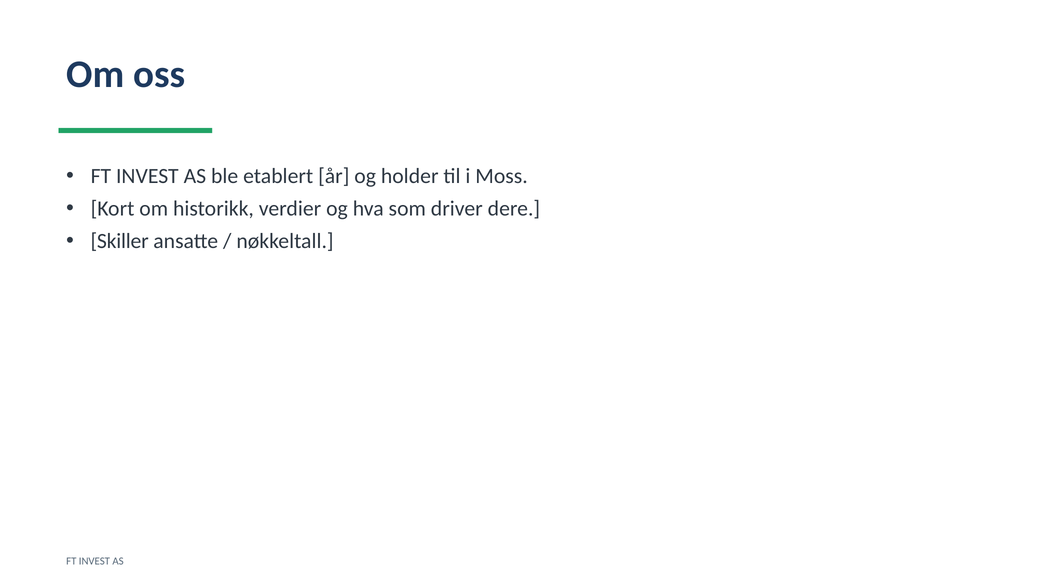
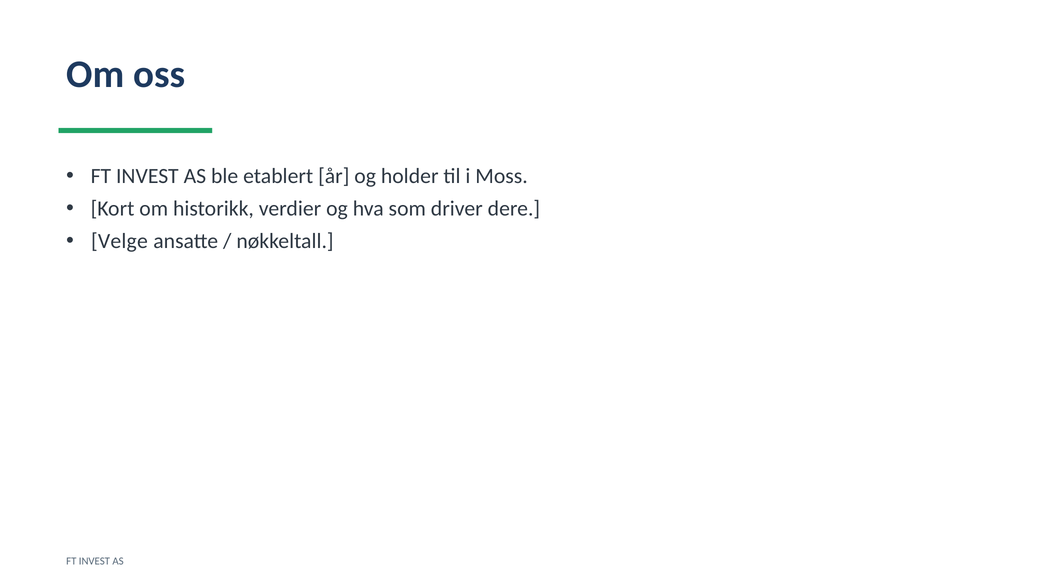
Skiller: Skiller -> Velge (119, 241)
